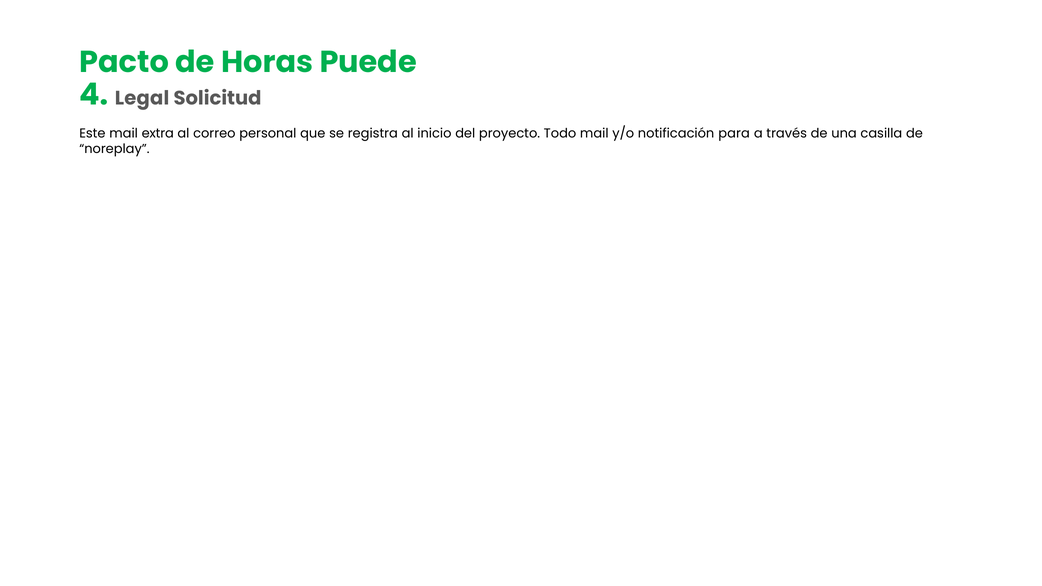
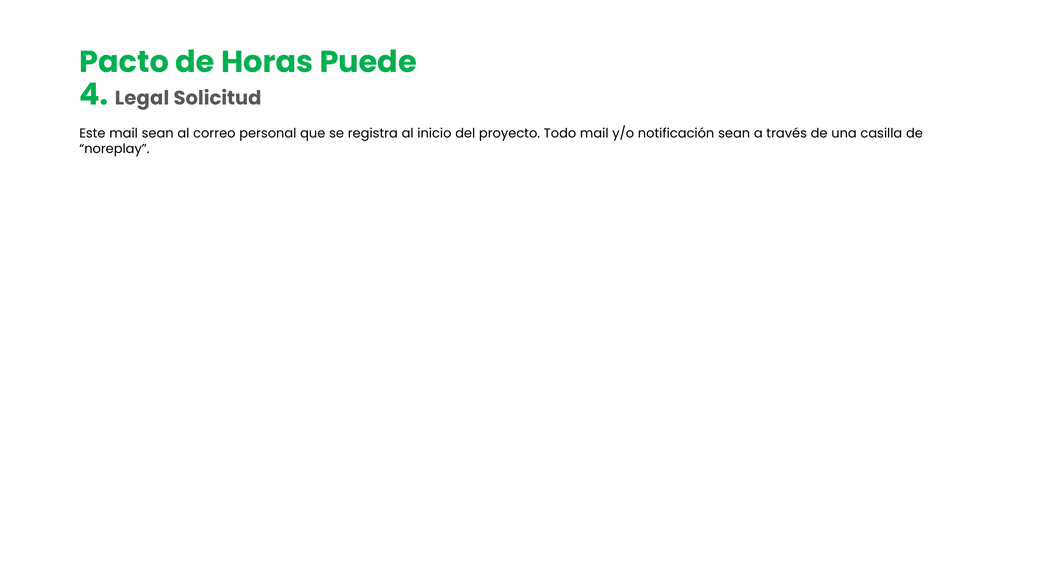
mail extra: extra -> sean (158, 134)
notificación para: para -> sean (734, 134)
